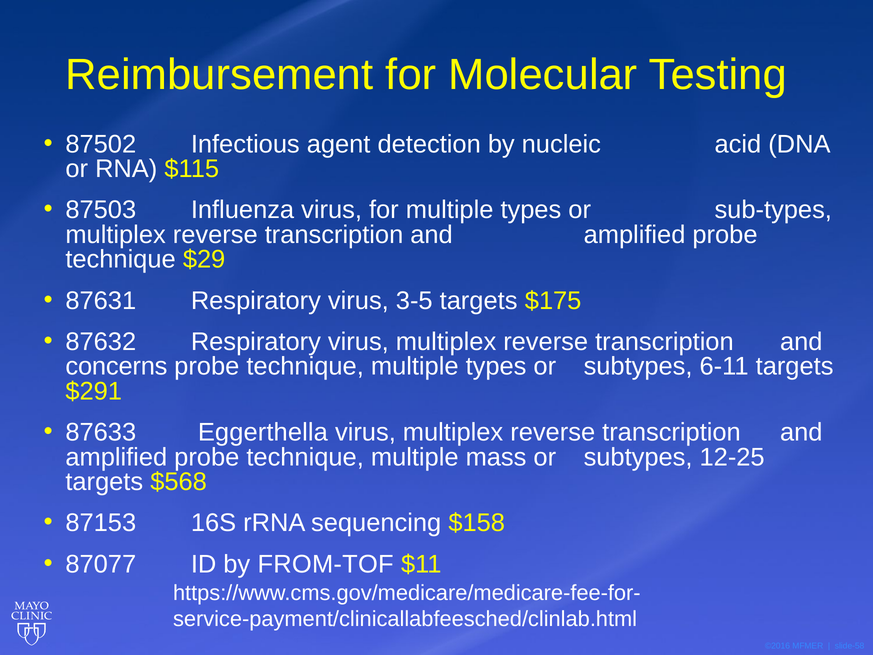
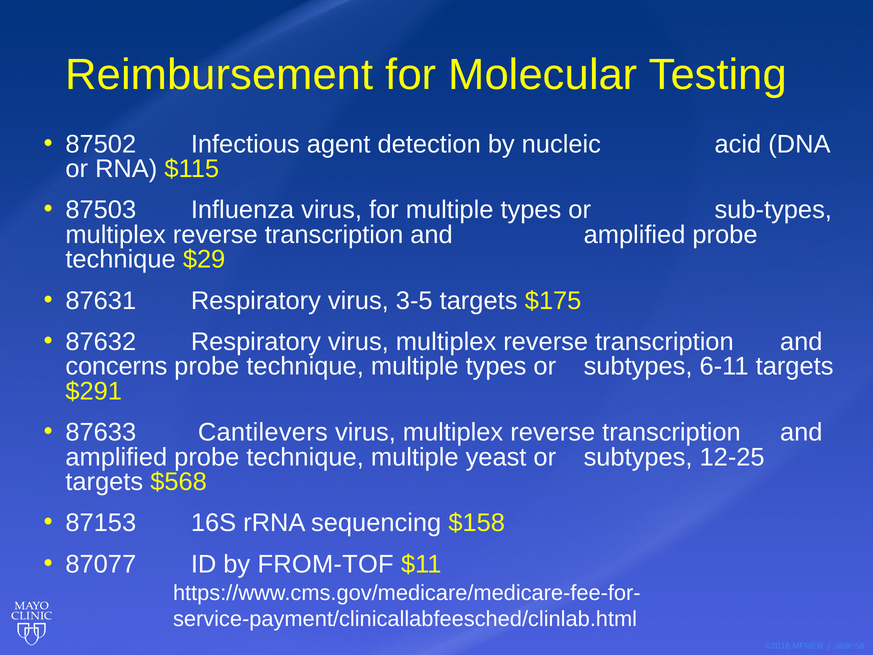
Eggerthella: Eggerthella -> Cantilevers (263, 432)
mass: mass -> yeast (496, 457)
